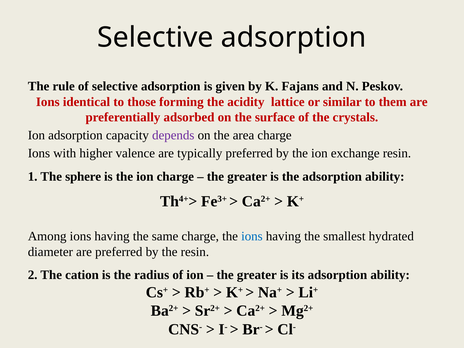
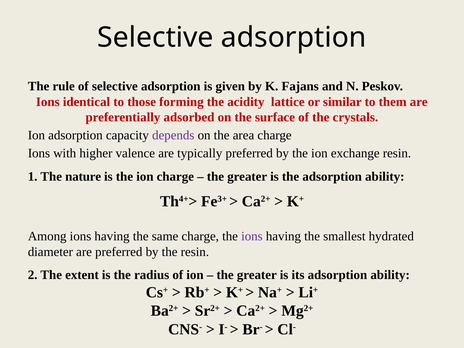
sphere: sphere -> nature (83, 177)
ions colour: blue -> purple (252, 236)
cation: cation -> extent (82, 275)
